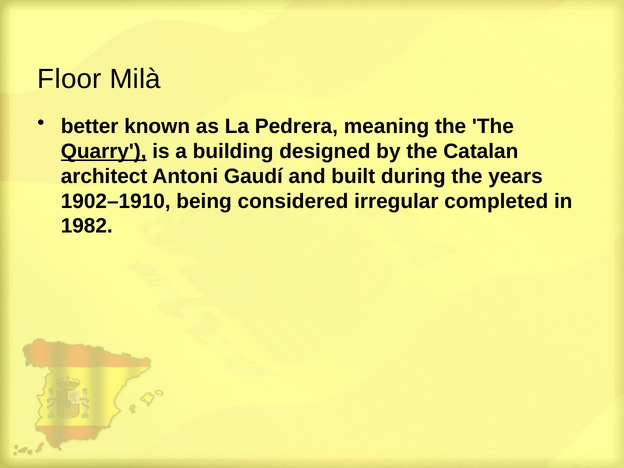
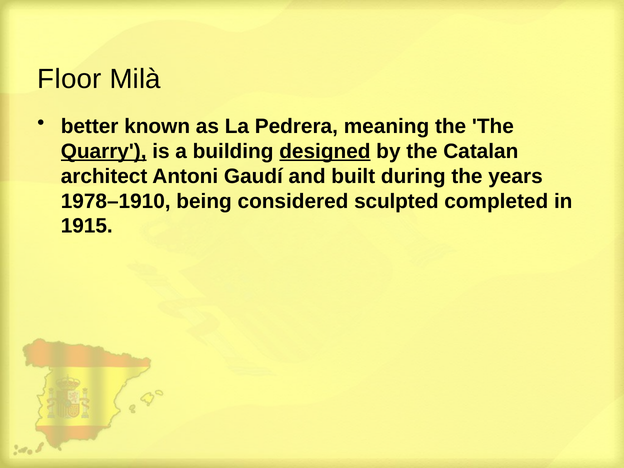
designed underline: none -> present (325, 151)
1902–1910: 1902–1910 -> 1978–1910 (116, 201)
irregular: irregular -> sculpted (396, 201)
1982: 1982 -> 1915 (87, 226)
